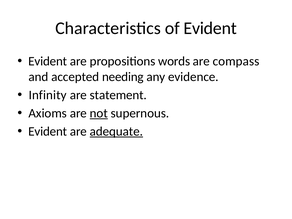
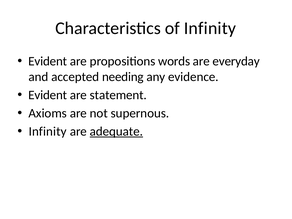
of Evident: Evident -> Infinity (210, 28)
compass: compass -> everyday (236, 61)
Infinity: Infinity -> Evident (48, 95)
not underline: present -> none (99, 113)
Evident: Evident -> Infinity (48, 131)
